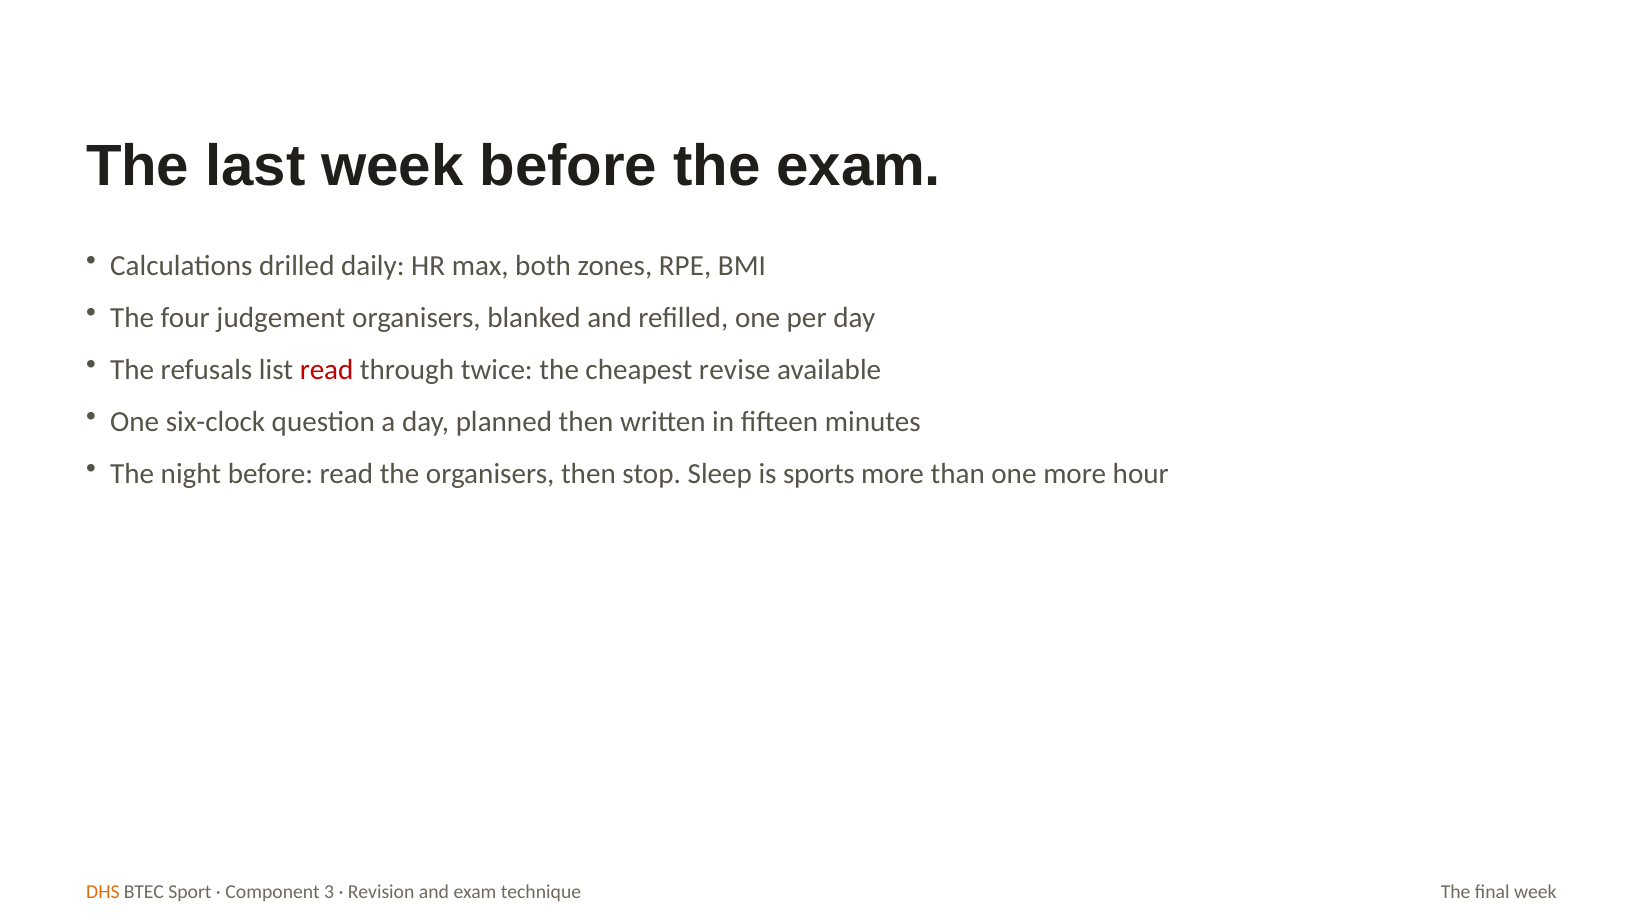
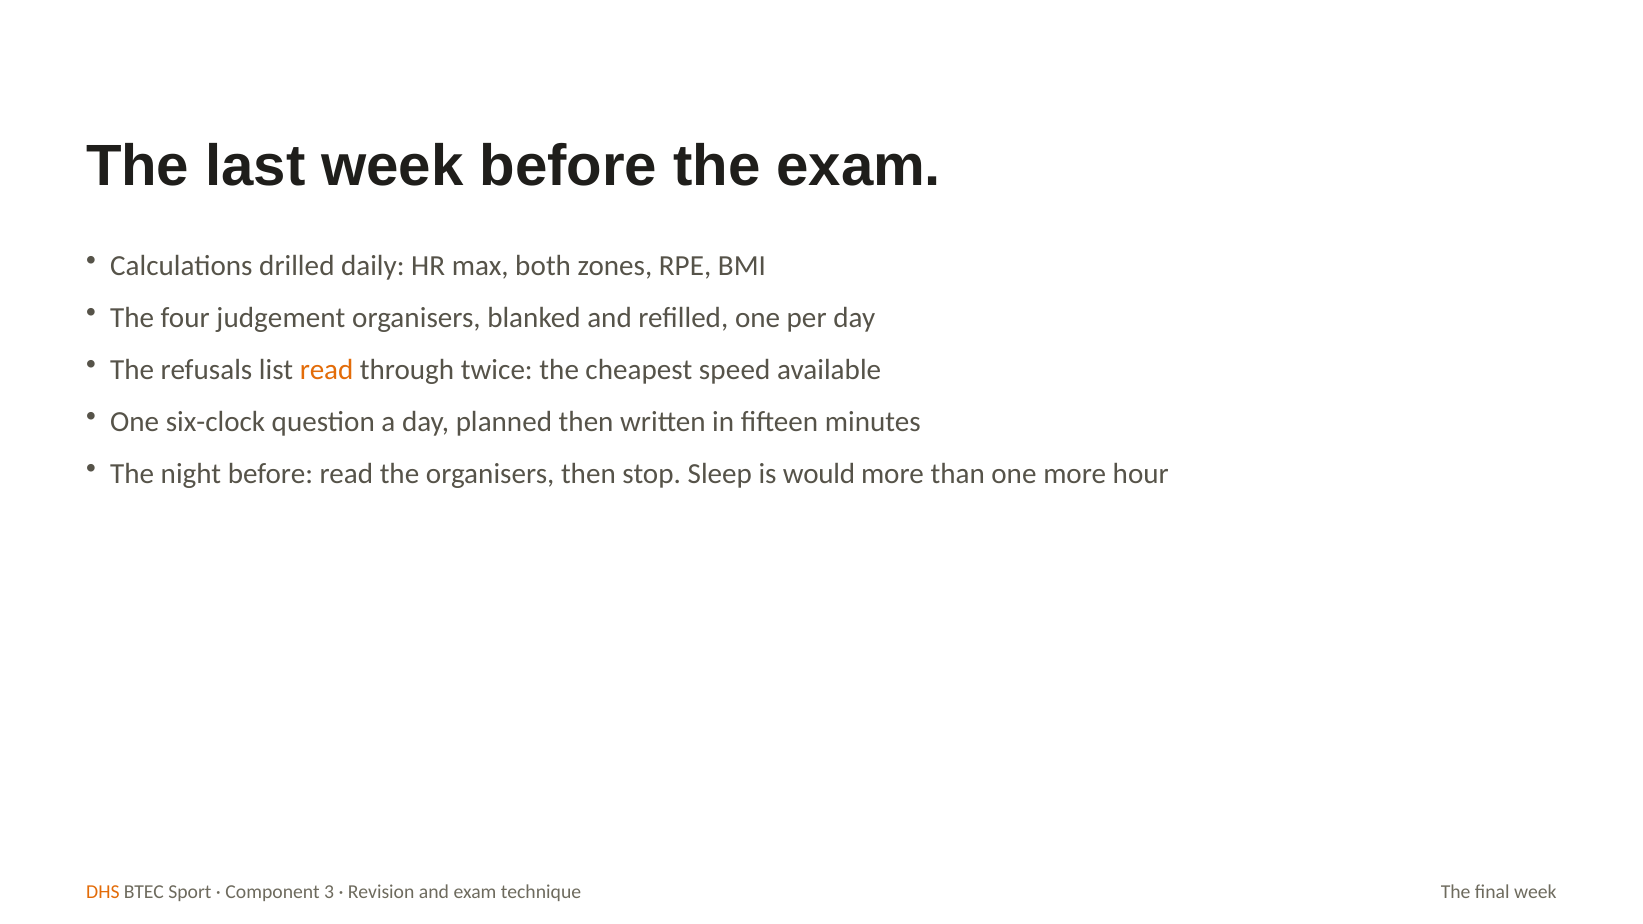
read colour: red -> orange (327, 370)
revise: revise -> speed (735, 370)
sports: sports -> would (819, 474)
